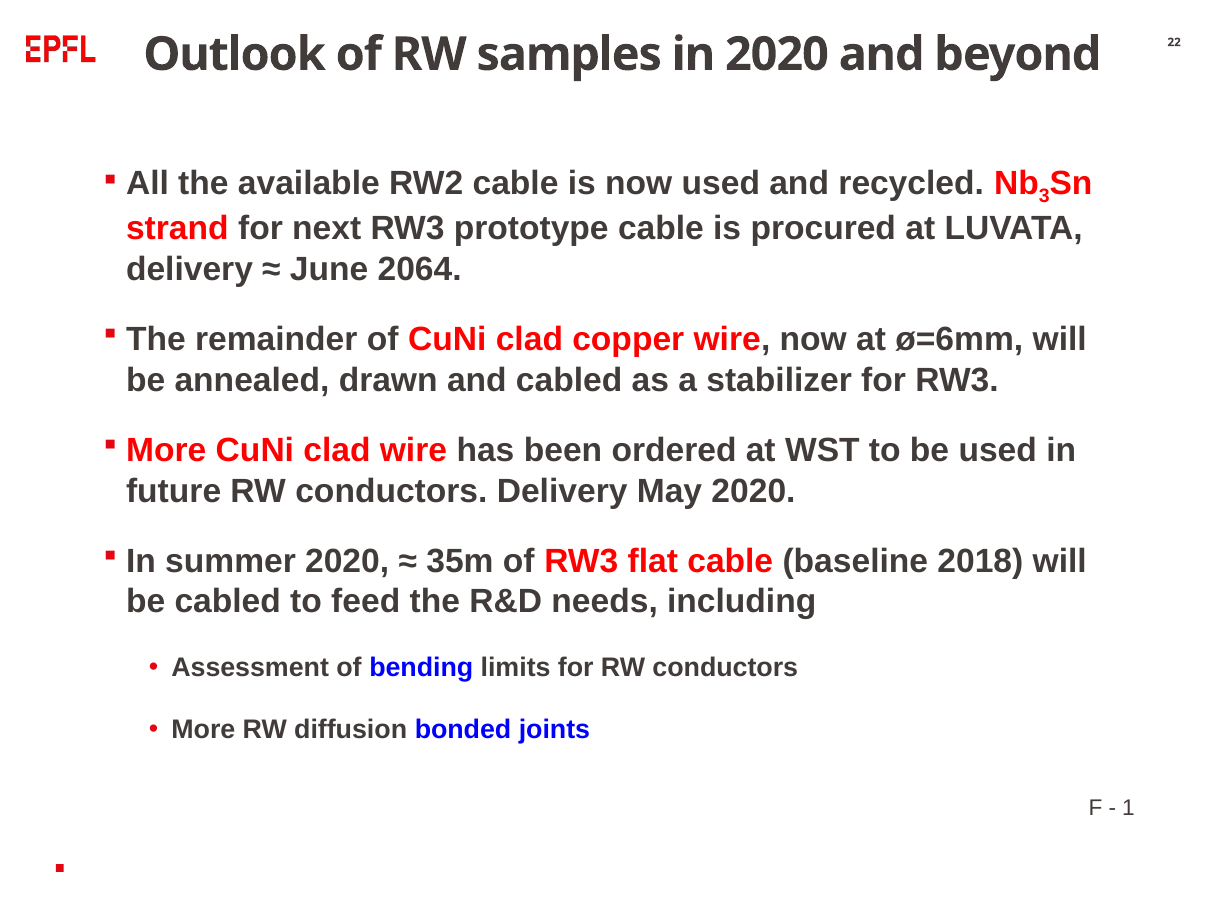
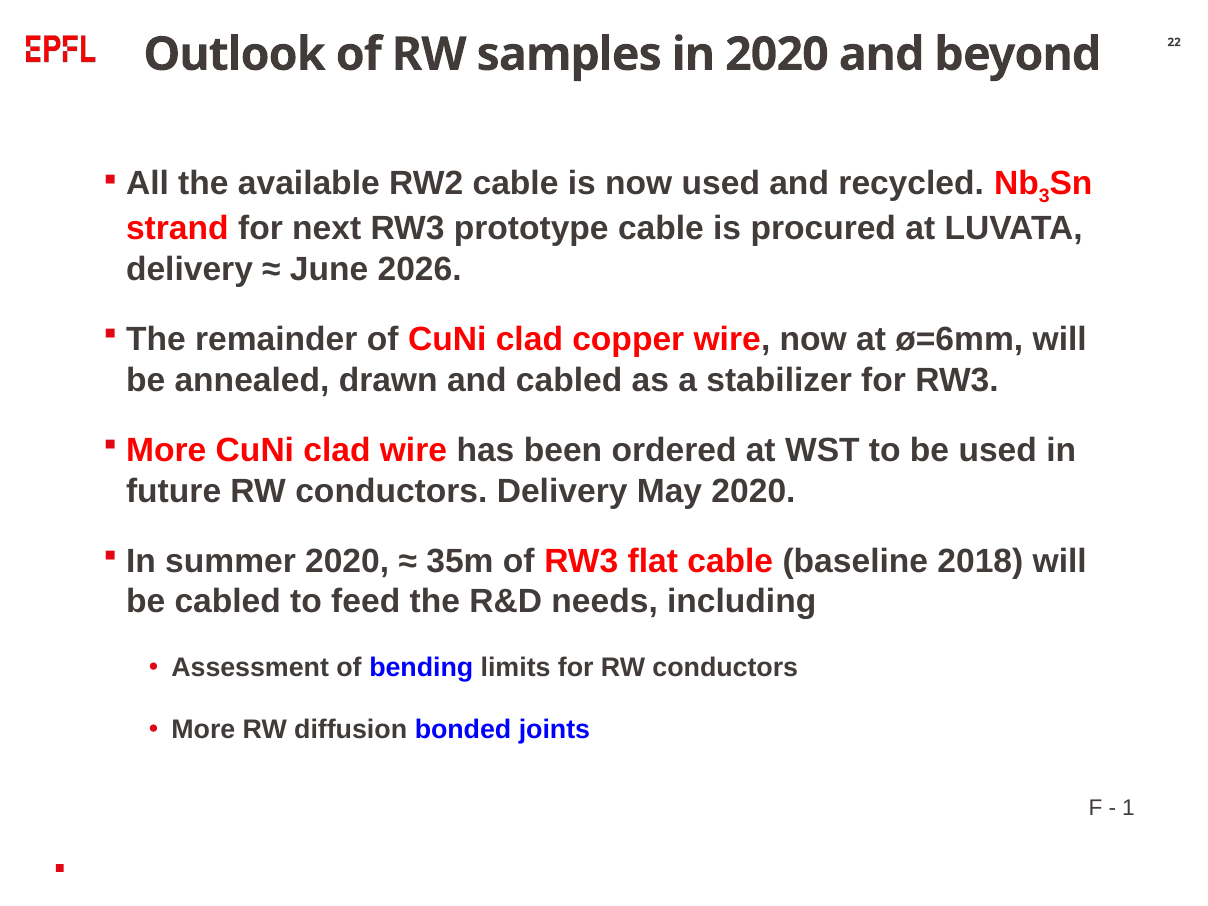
2064: 2064 -> 2026 (420, 269)
